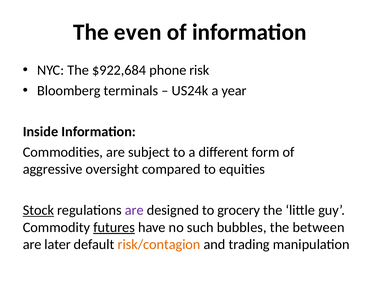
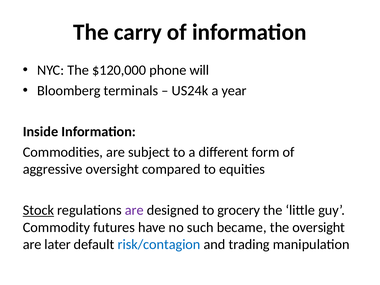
even: even -> carry (138, 32)
$922,684: $922,684 -> $120,000 (119, 70)
risk: risk -> will (199, 70)
futures underline: present -> none (114, 227)
bubbles: bubbles -> became (242, 227)
the between: between -> oversight (319, 227)
risk/contagion colour: orange -> blue (159, 244)
